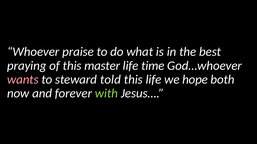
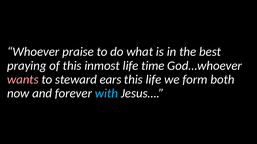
master: master -> inmost (102, 66)
told: told -> ears (111, 80)
hope: hope -> form (195, 80)
with colour: light green -> light blue (106, 94)
